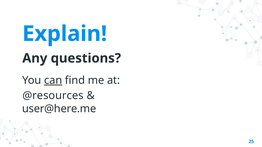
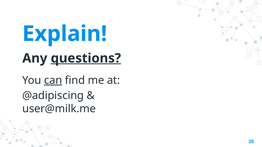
questions underline: none -> present (86, 58)
@resources: @resources -> @adipiscing (53, 96)
user@here.me: user@here.me -> user@milk.me (59, 109)
